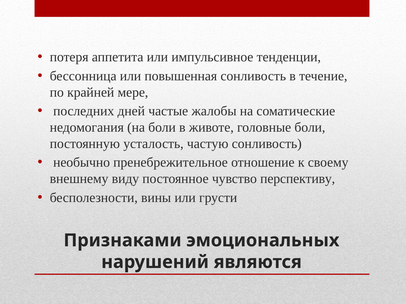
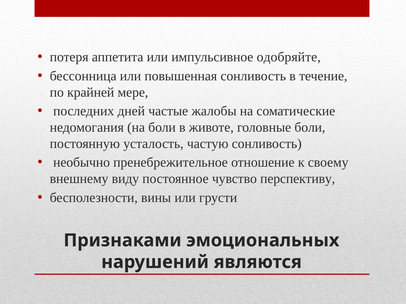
тенденции: тенденции -> одобряйте (289, 57)
